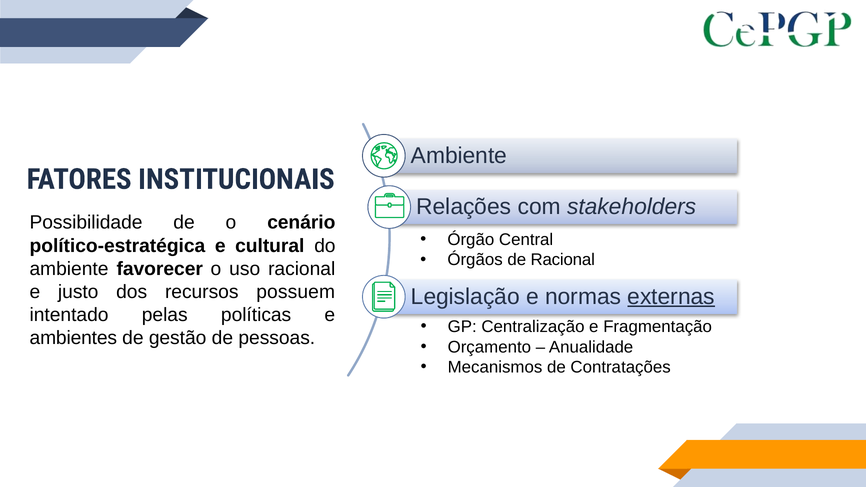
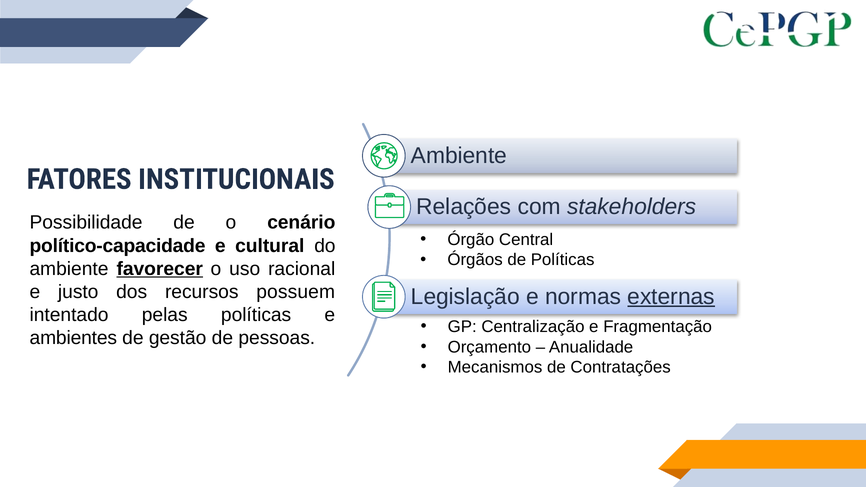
político-estratégica: político-estratégica -> político-capacidade (118, 246)
de Racional: Racional -> Políticas (563, 260)
favorecer underline: none -> present (160, 269)
